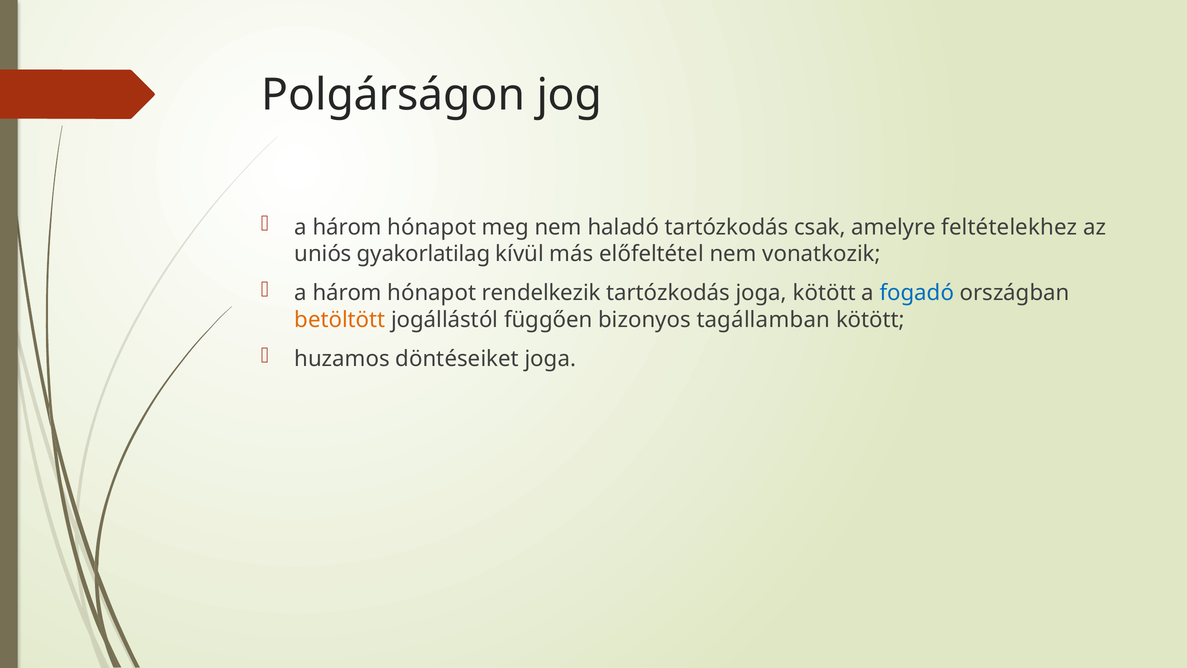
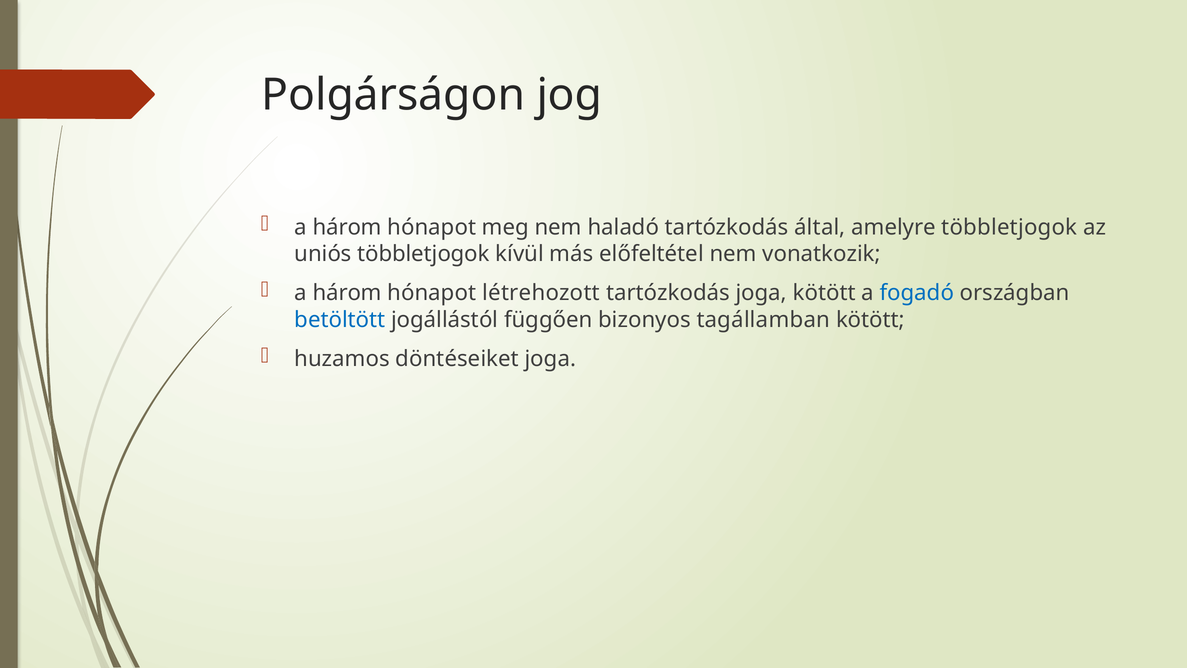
csak: csak -> által (820, 227)
amelyre feltételekhez: feltételekhez -> többletjogok (1009, 227)
uniós gyakorlatilag: gyakorlatilag -> többletjogok (424, 254)
rendelkezik: rendelkezik -> létrehozott (541, 293)
betöltött colour: orange -> blue (340, 320)
